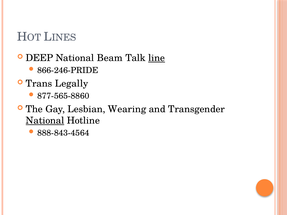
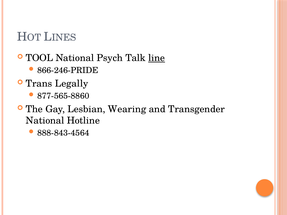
DEEP: DEEP -> TOOL (39, 58)
Beam: Beam -> Psych (110, 58)
National underline: present -> none (45, 121)
